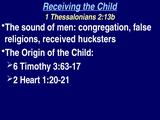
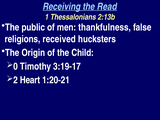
Receiving the Child: Child -> Read (107, 7)
sound: sound -> public (33, 27)
congregation: congregation -> thankfulness (105, 27)
6: 6 -> 0 (16, 66)
3:63-17: 3:63-17 -> 3:19-17 (67, 66)
